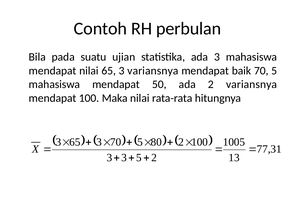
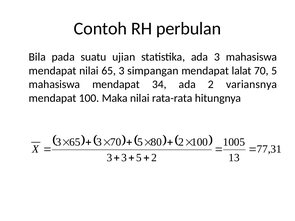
3 variansnya: variansnya -> simpangan (153, 71)
baik: baik -> lalat (242, 71)
50: 50 -> 34 (159, 85)
